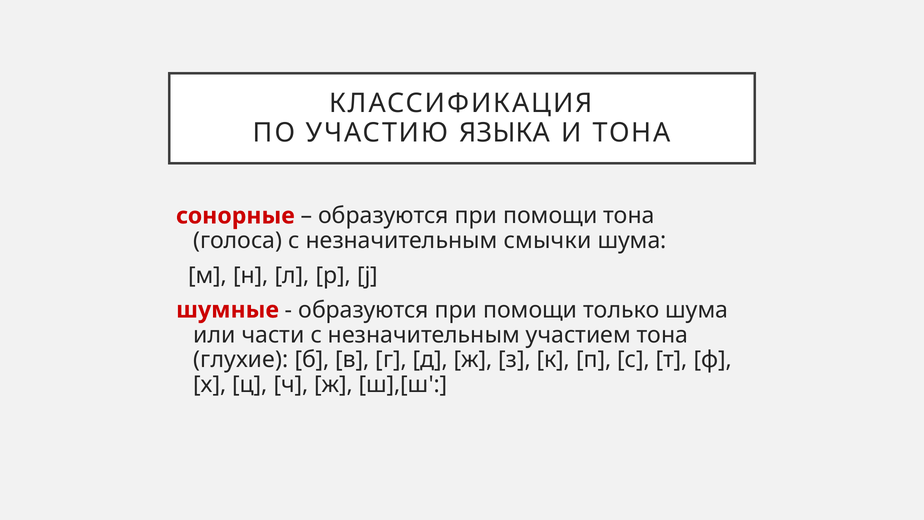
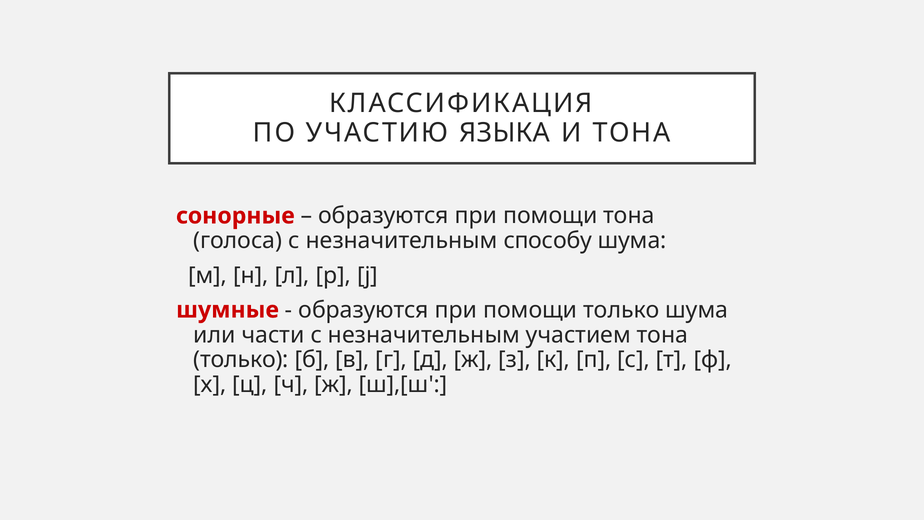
смычки: смычки -> способу (548, 241)
глухие: глухие -> только (241, 360)
